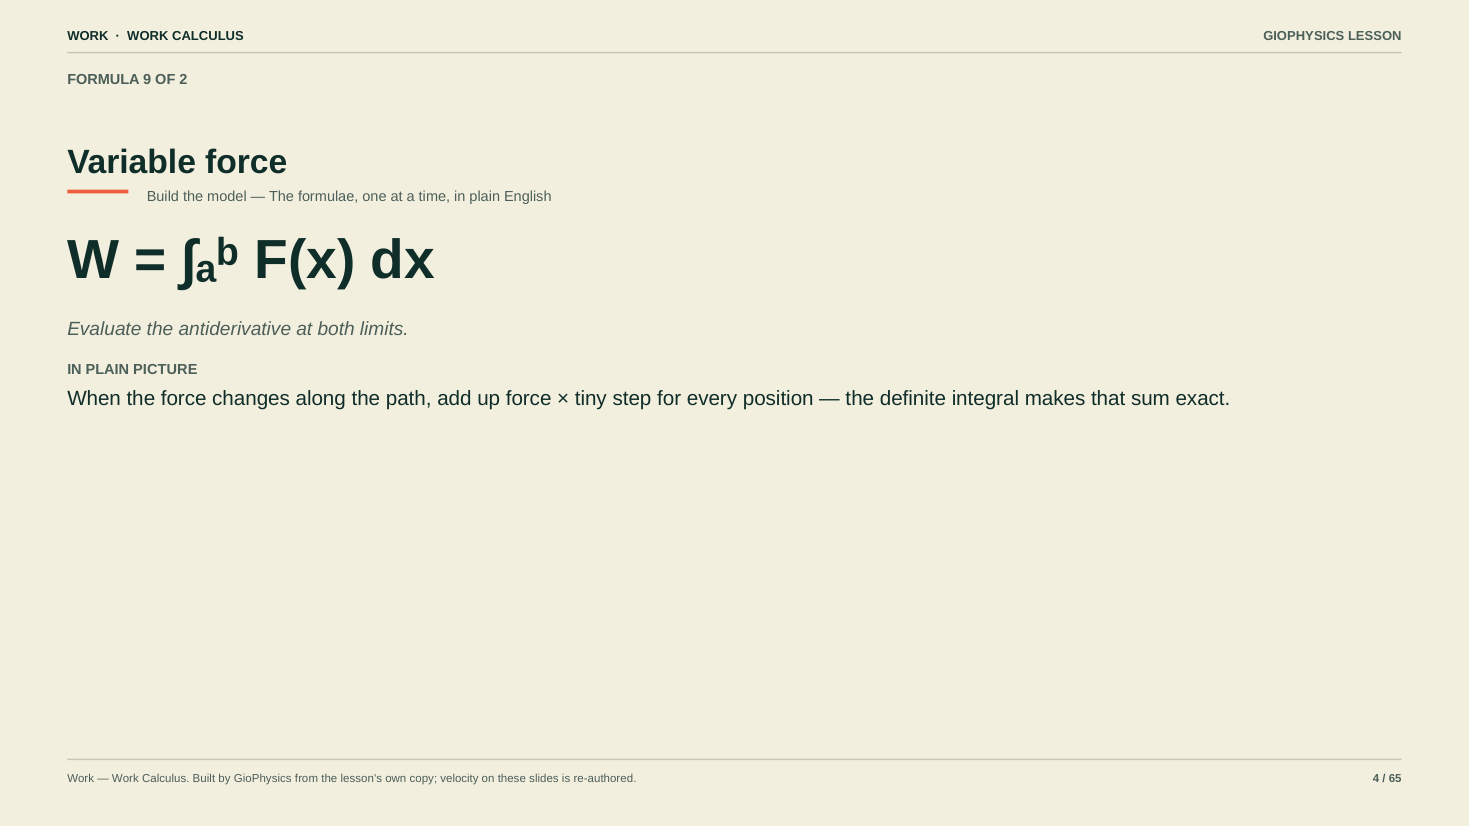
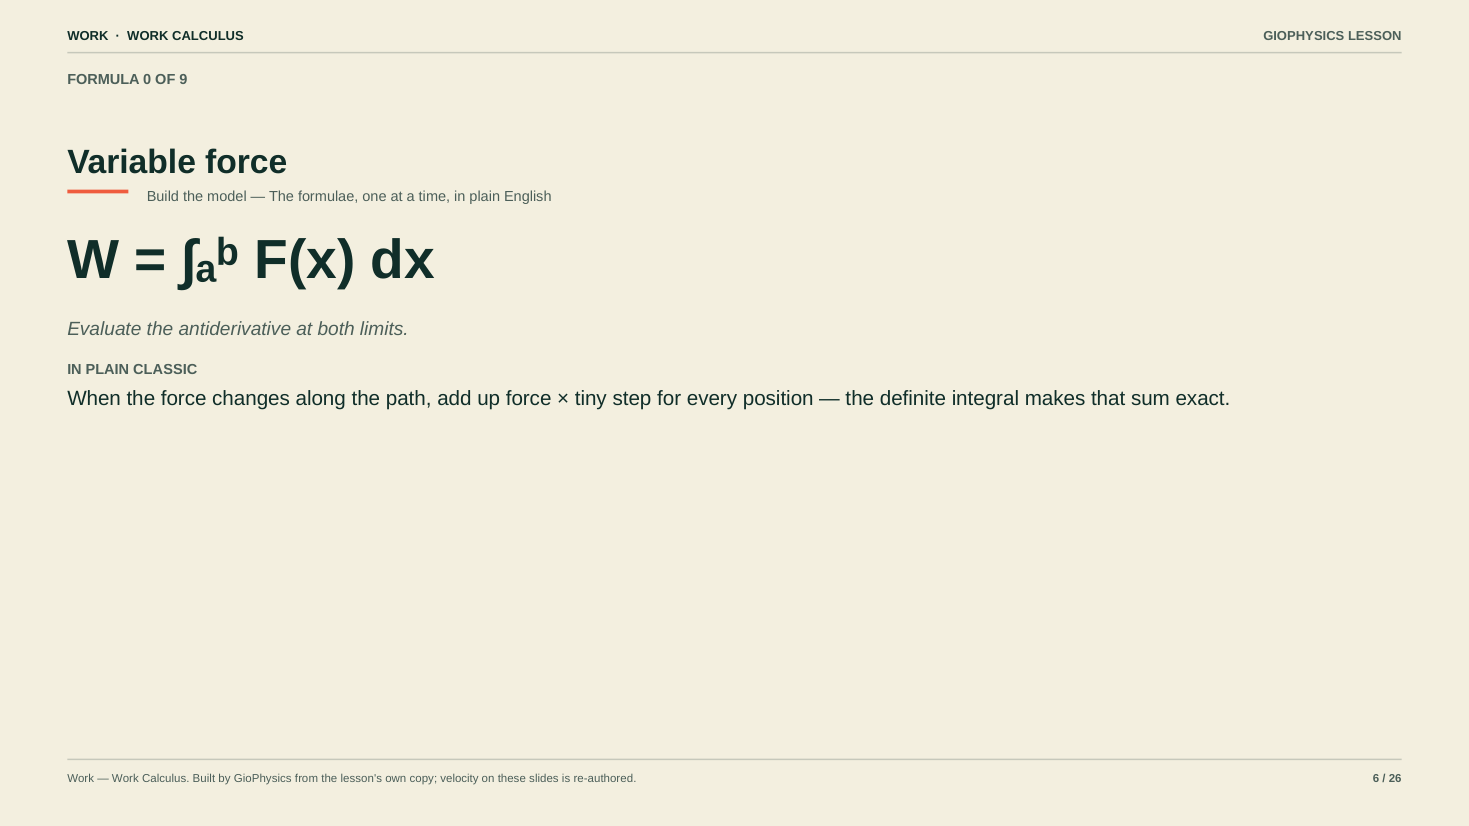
9: 9 -> 0 (147, 80)
2: 2 -> 9 (183, 80)
PICTURE: PICTURE -> CLASSIC (165, 369)
4: 4 -> 6 (1376, 779)
65: 65 -> 26 (1395, 779)
